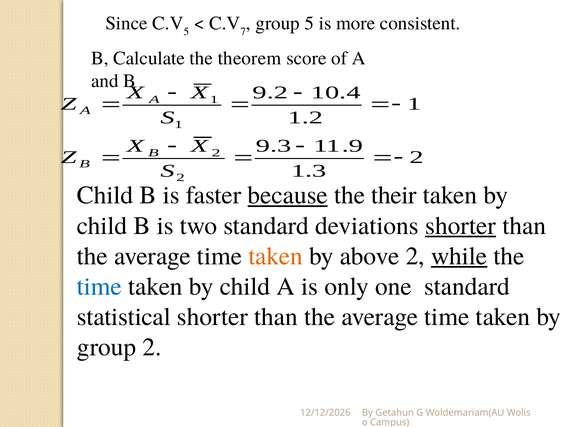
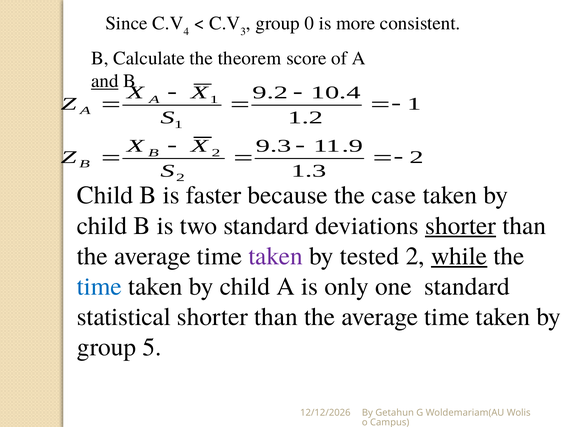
5: 5 -> 4 (186, 32)
7: 7 -> 3 (243, 32)
group 5: 5 -> 0 (309, 23)
and underline: none -> present (105, 81)
because underline: present -> none (288, 196)
their: their -> case (394, 196)
taken colour: orange -> purple (276, 256)
above: above -> tested (370, 256)
group 2: 2 -> 5 (152, 348)
